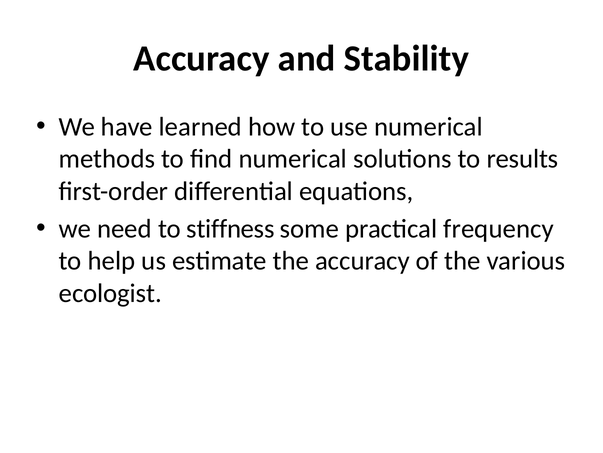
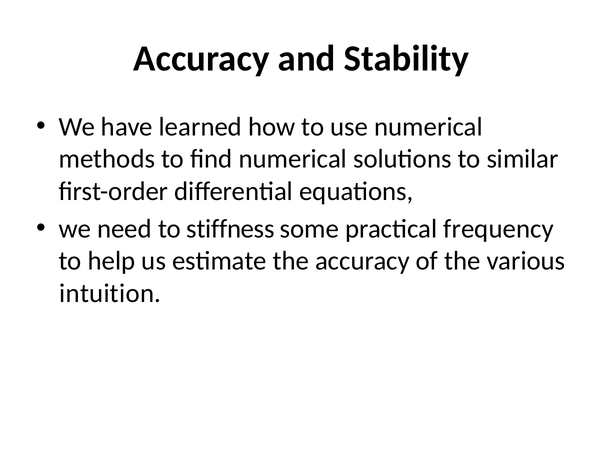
results: results -> similar (522, 159)
ecologist: ecologist -> intuition (110, 293)
